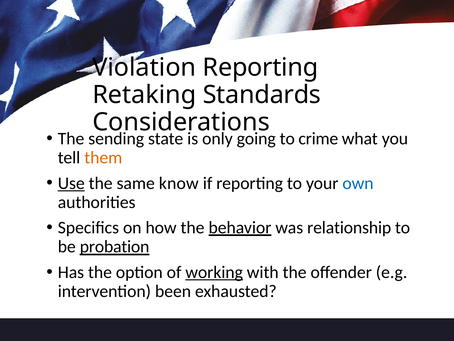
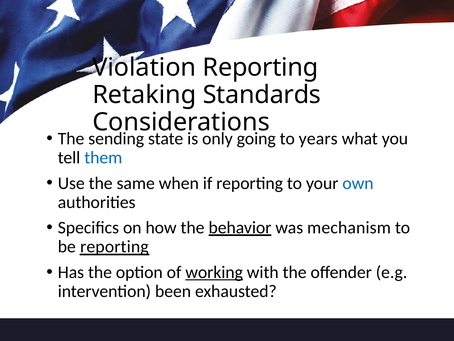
crime: crime -> years (318, 138)
them colour: orange -> blue (103, 158)
Use underline: present -> none (71, 183)
know: know -> when (179, 183)
relationship: relationship -> mechanism (349, 227)
be probation: probation -> reporting (114, 246)
